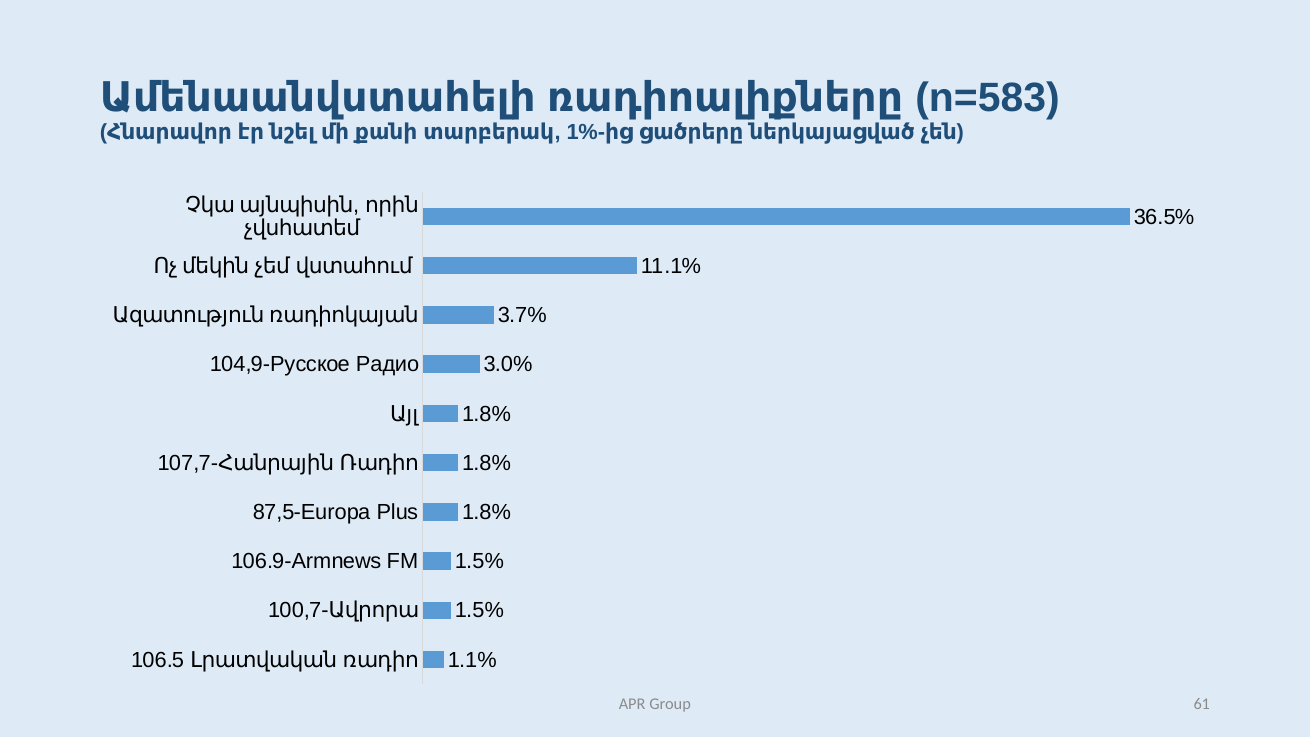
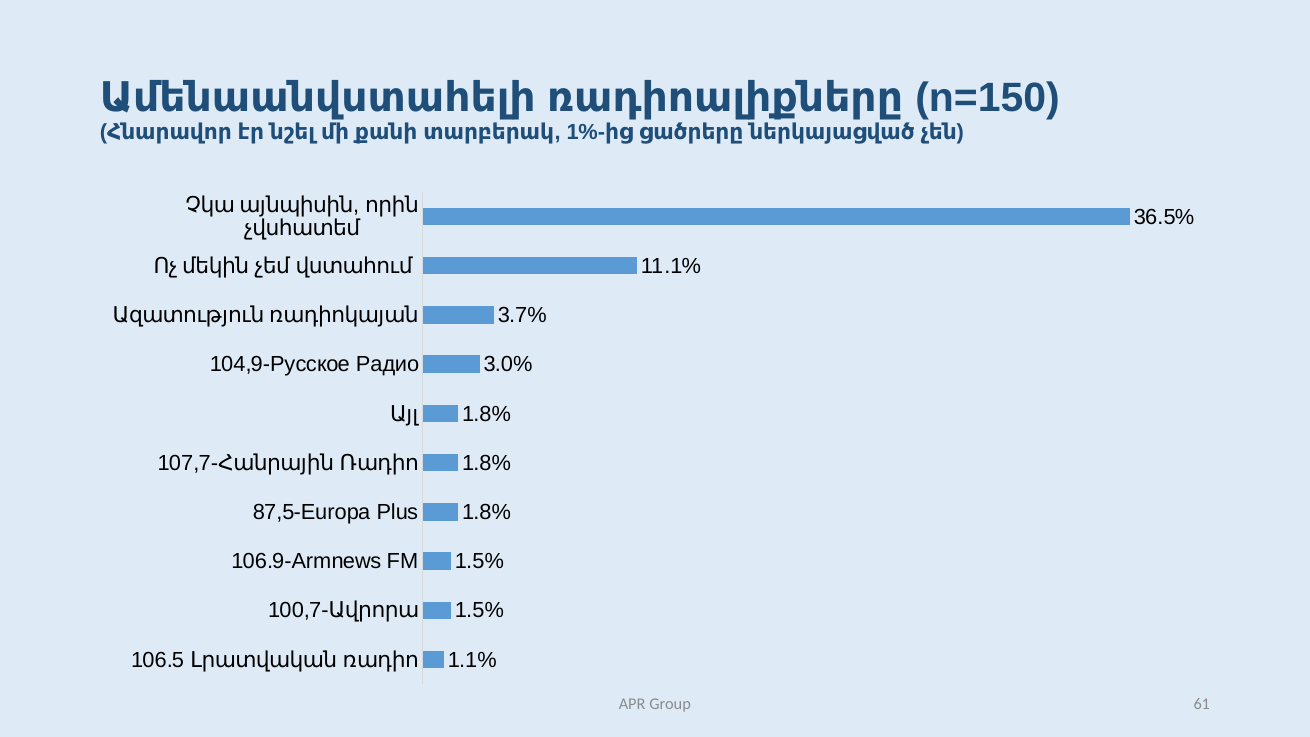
n=583: n=583 -> n=150 (988, 98)
